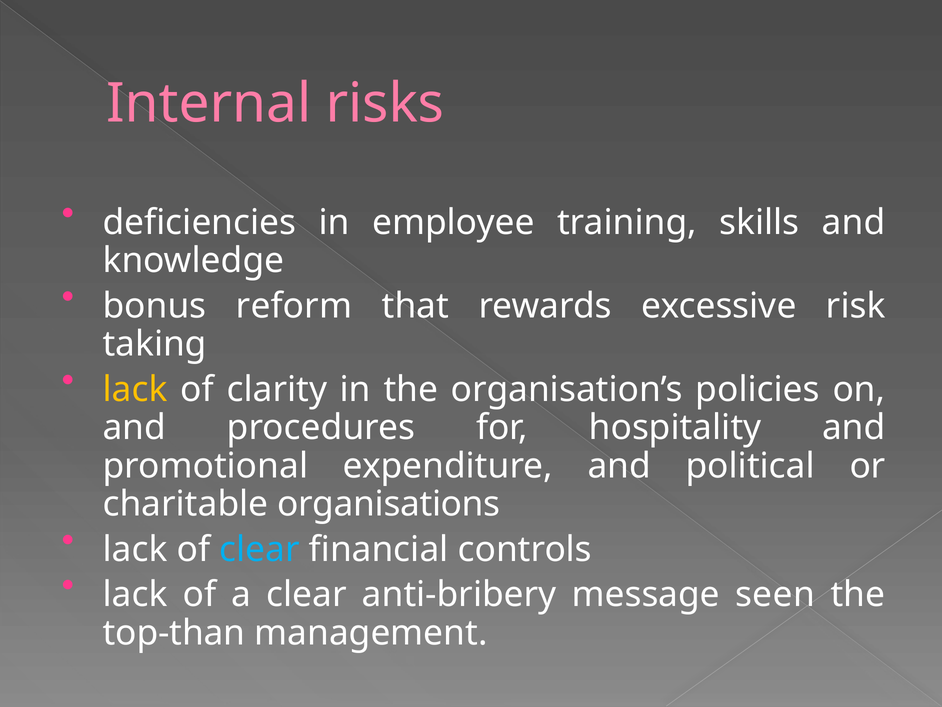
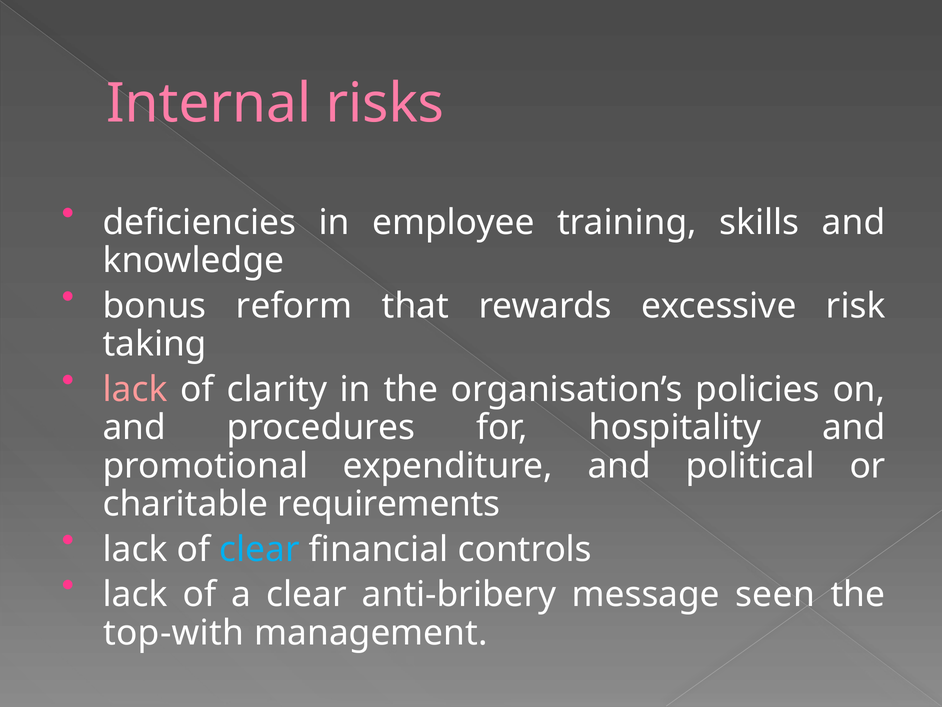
lack colour: yellow -> pink (135, 389)
organisations: organisations -> requirements (389, 504)
top-than: top-than -> top-with (174, 633)
